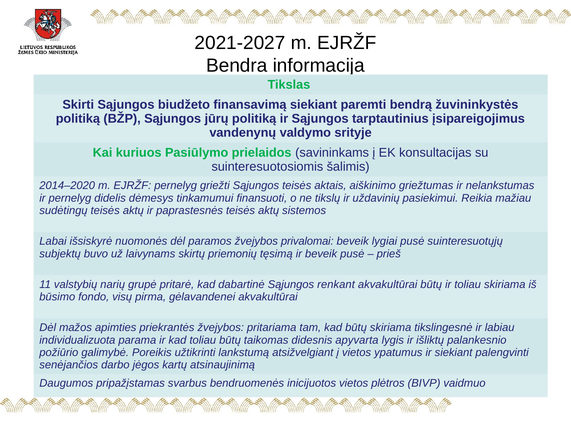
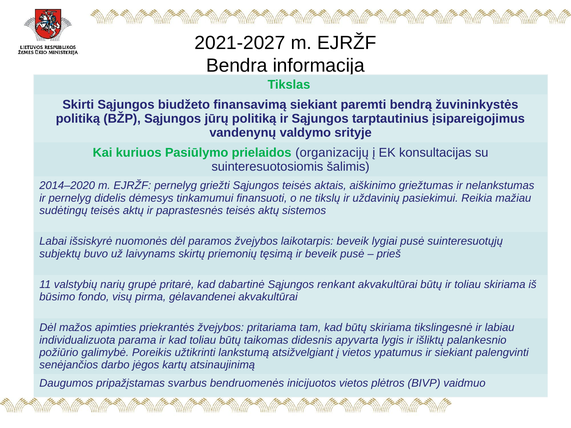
savininkams: savininkams -> organizacijų (332, 153)
privalomai: privalomai -> laikotarpis (307, 241)
